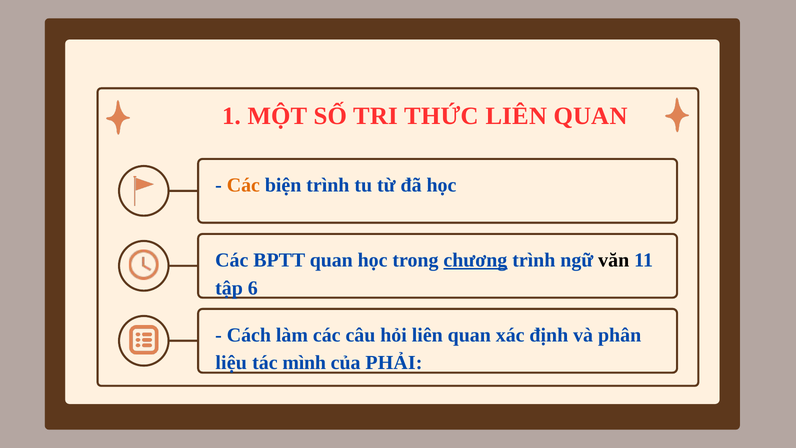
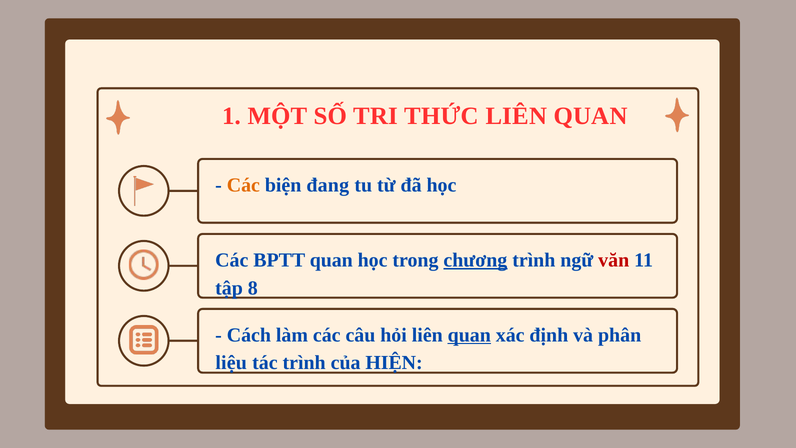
biện trình: trình -> đang (328, 185)
văn colour: black -> red (614, 260)
6: 6 -> 8 (253, 288)
quan underline: none -> present (469, 335)
tác mình: mình -> trình (304, 363)
PHẢI: PHẢI -> HIỆN (394, 363)
